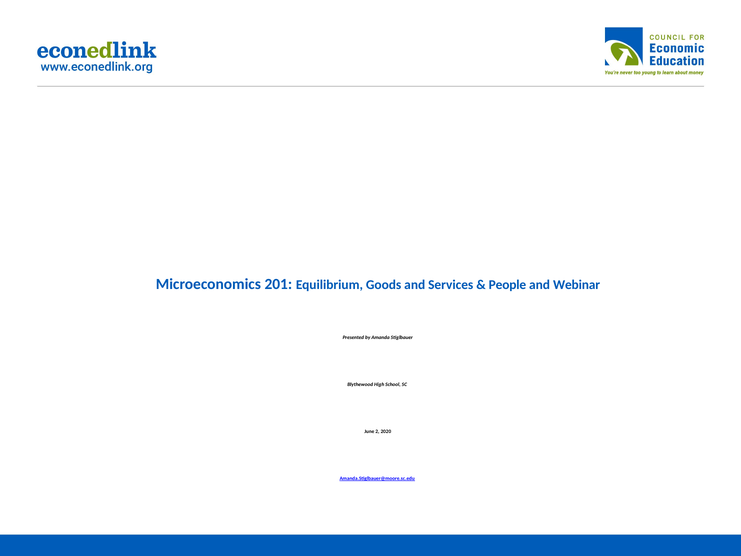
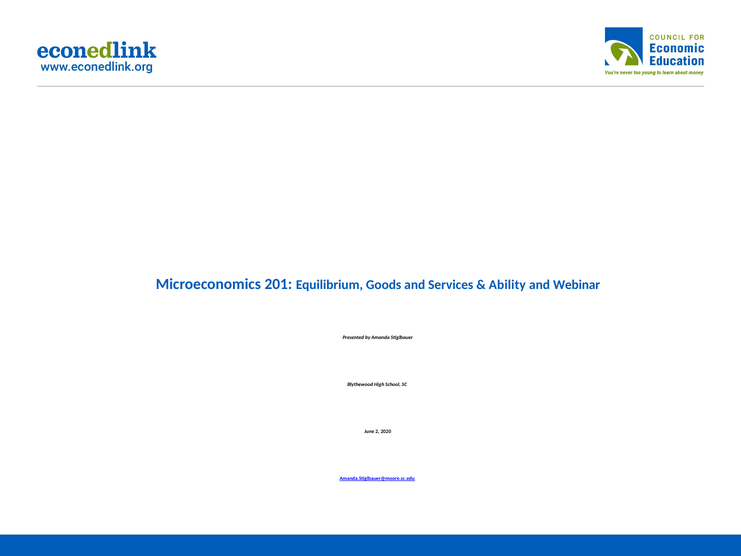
People: People -> Ability (507, 285)
